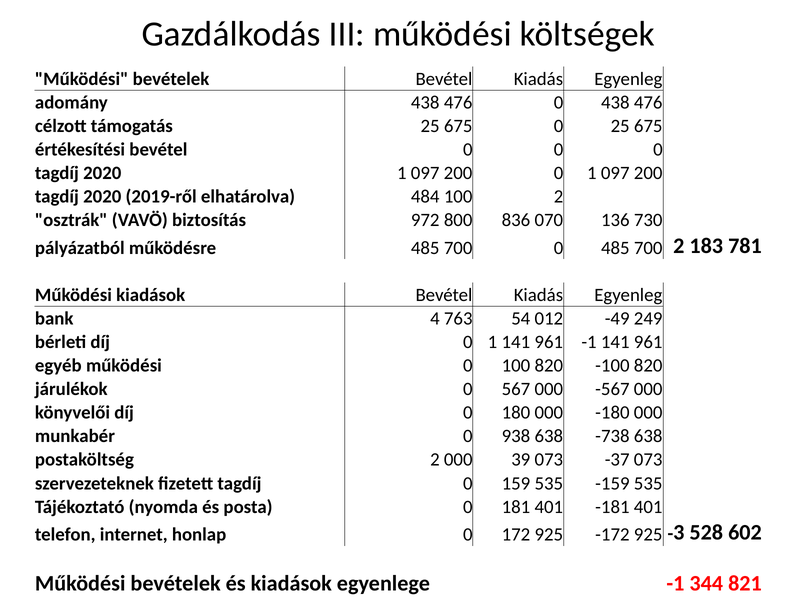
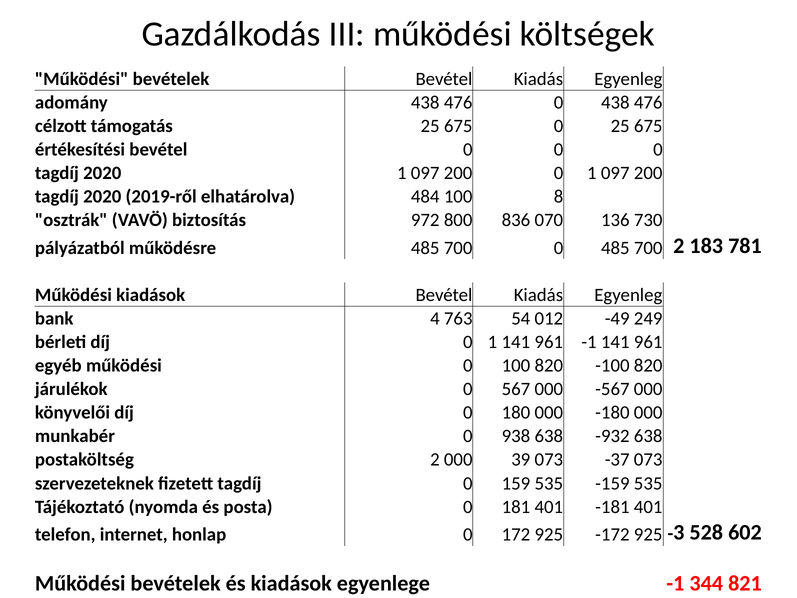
100 2: 2 -> 8 (559, 197)
-738: -738 -> -932 (612, 436)
